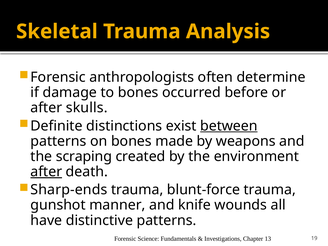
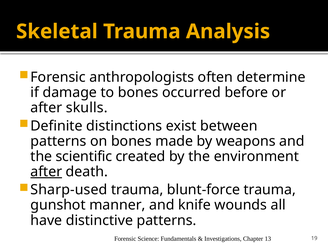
between underline: present -> none (229, 126)
scraping: scraping -> scientific (84, 156)
Sharp-ends: Sharp-ends -> Sharp-used (69, 190)
